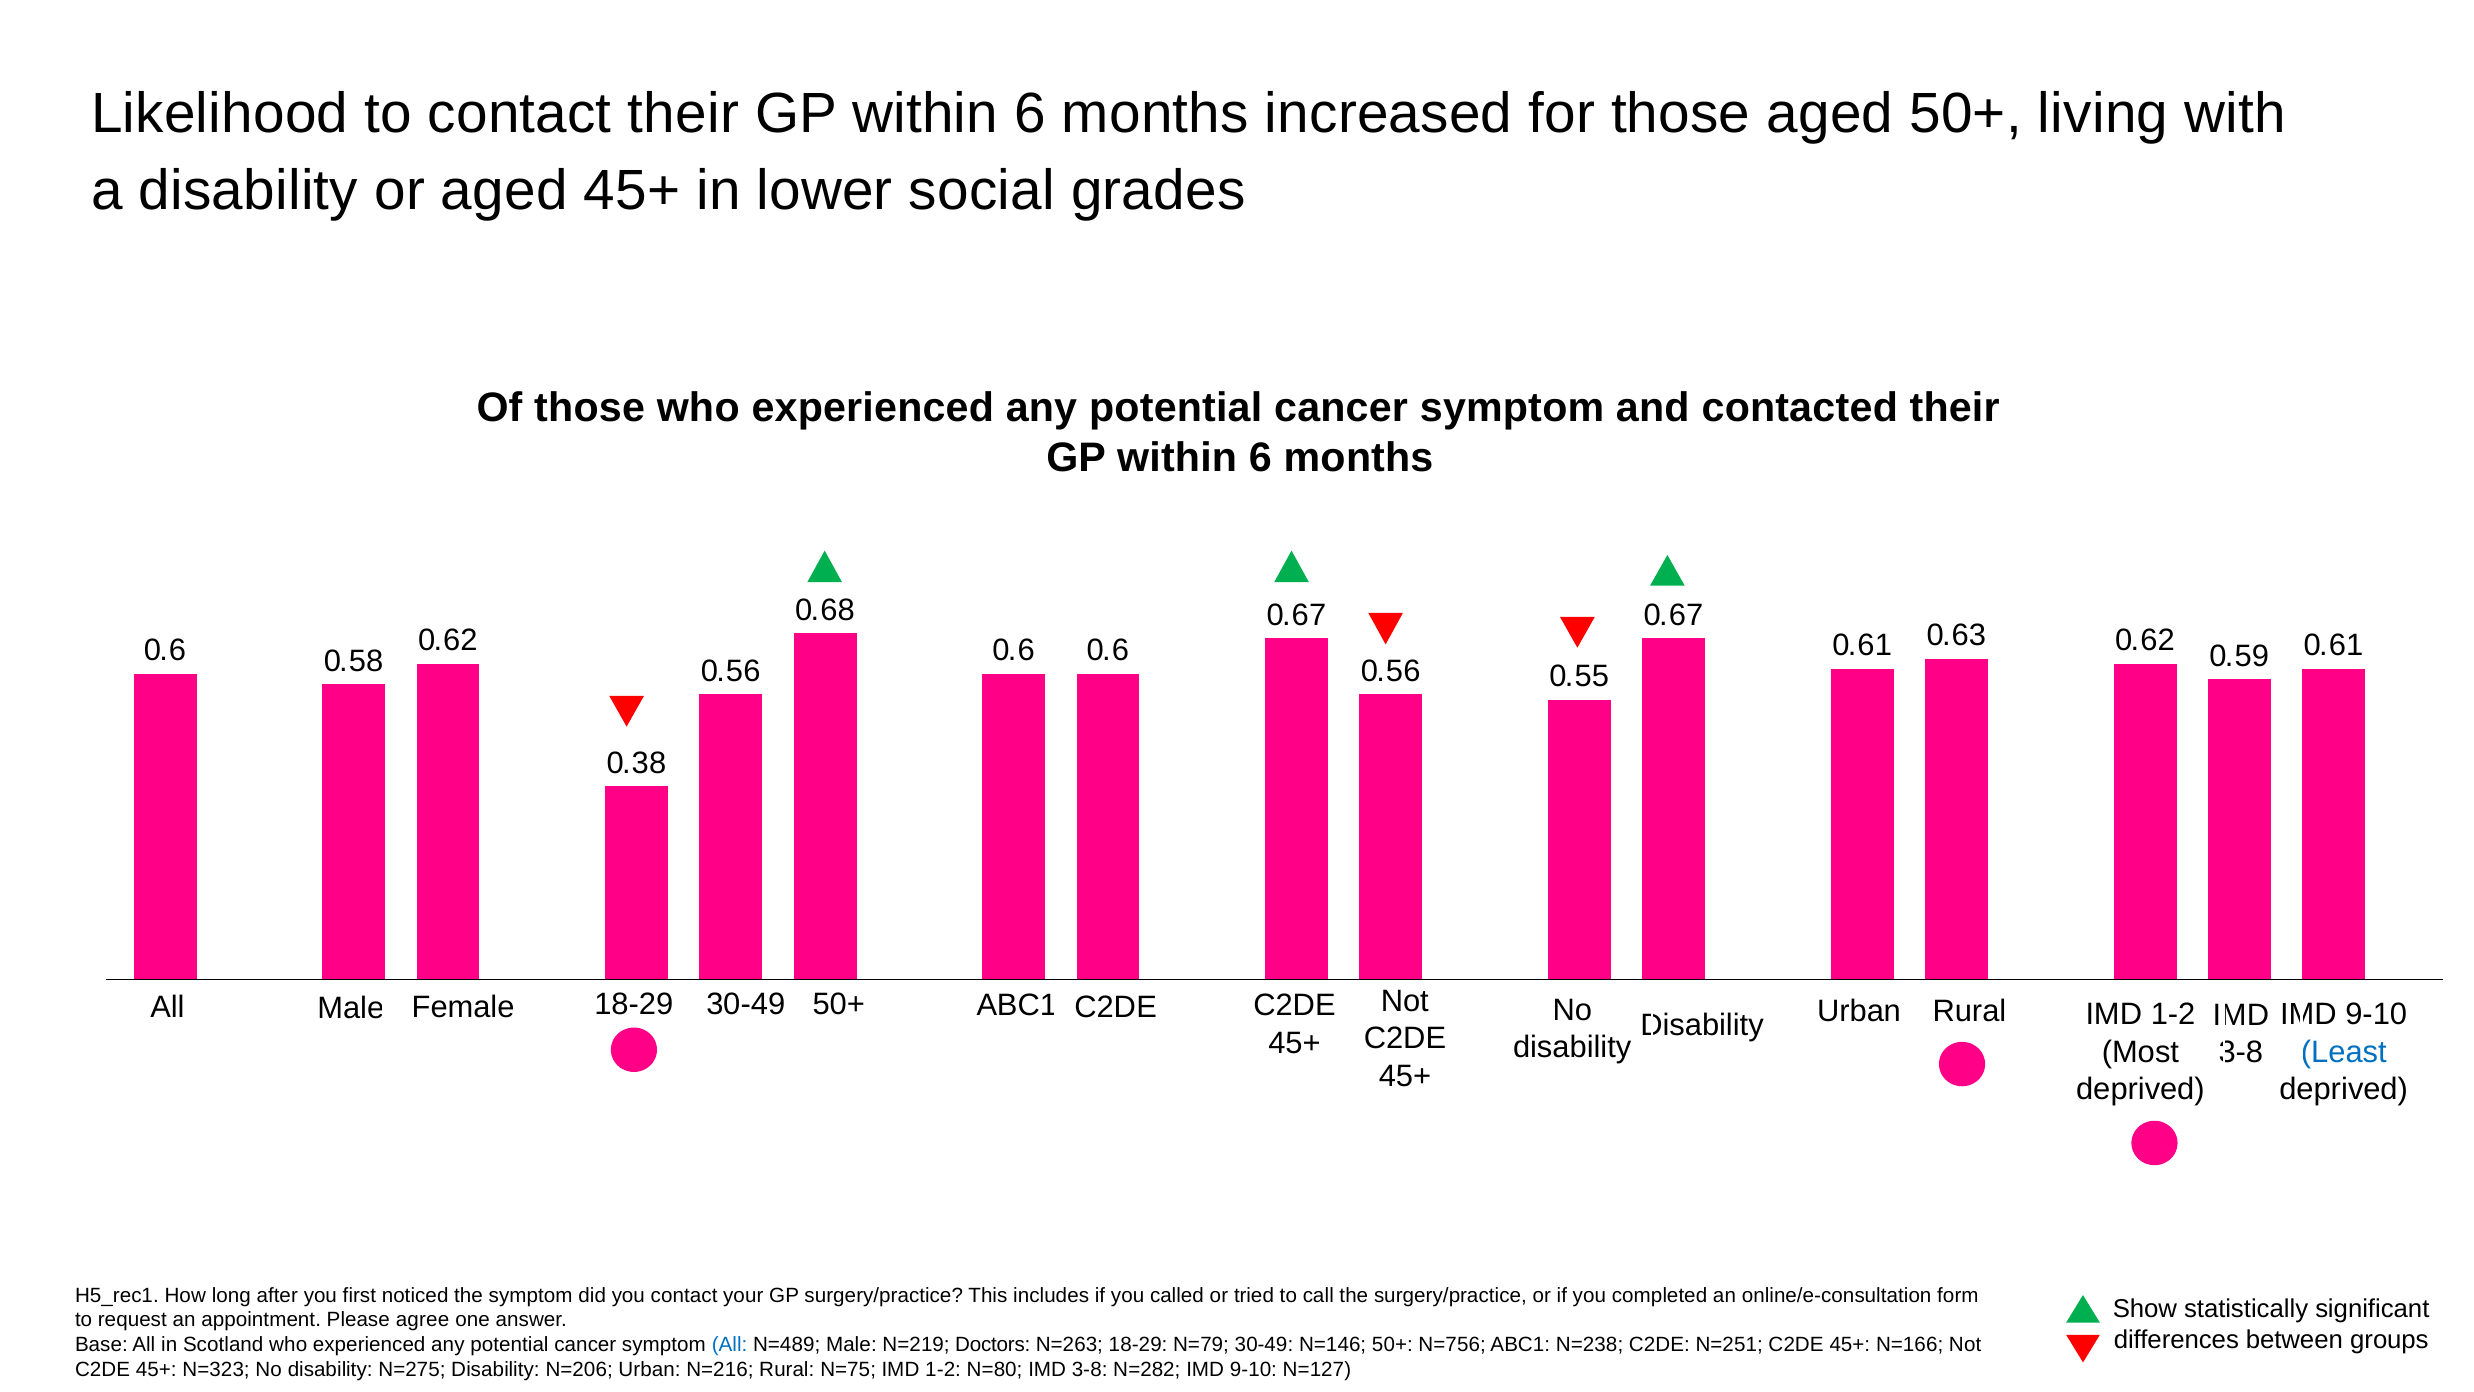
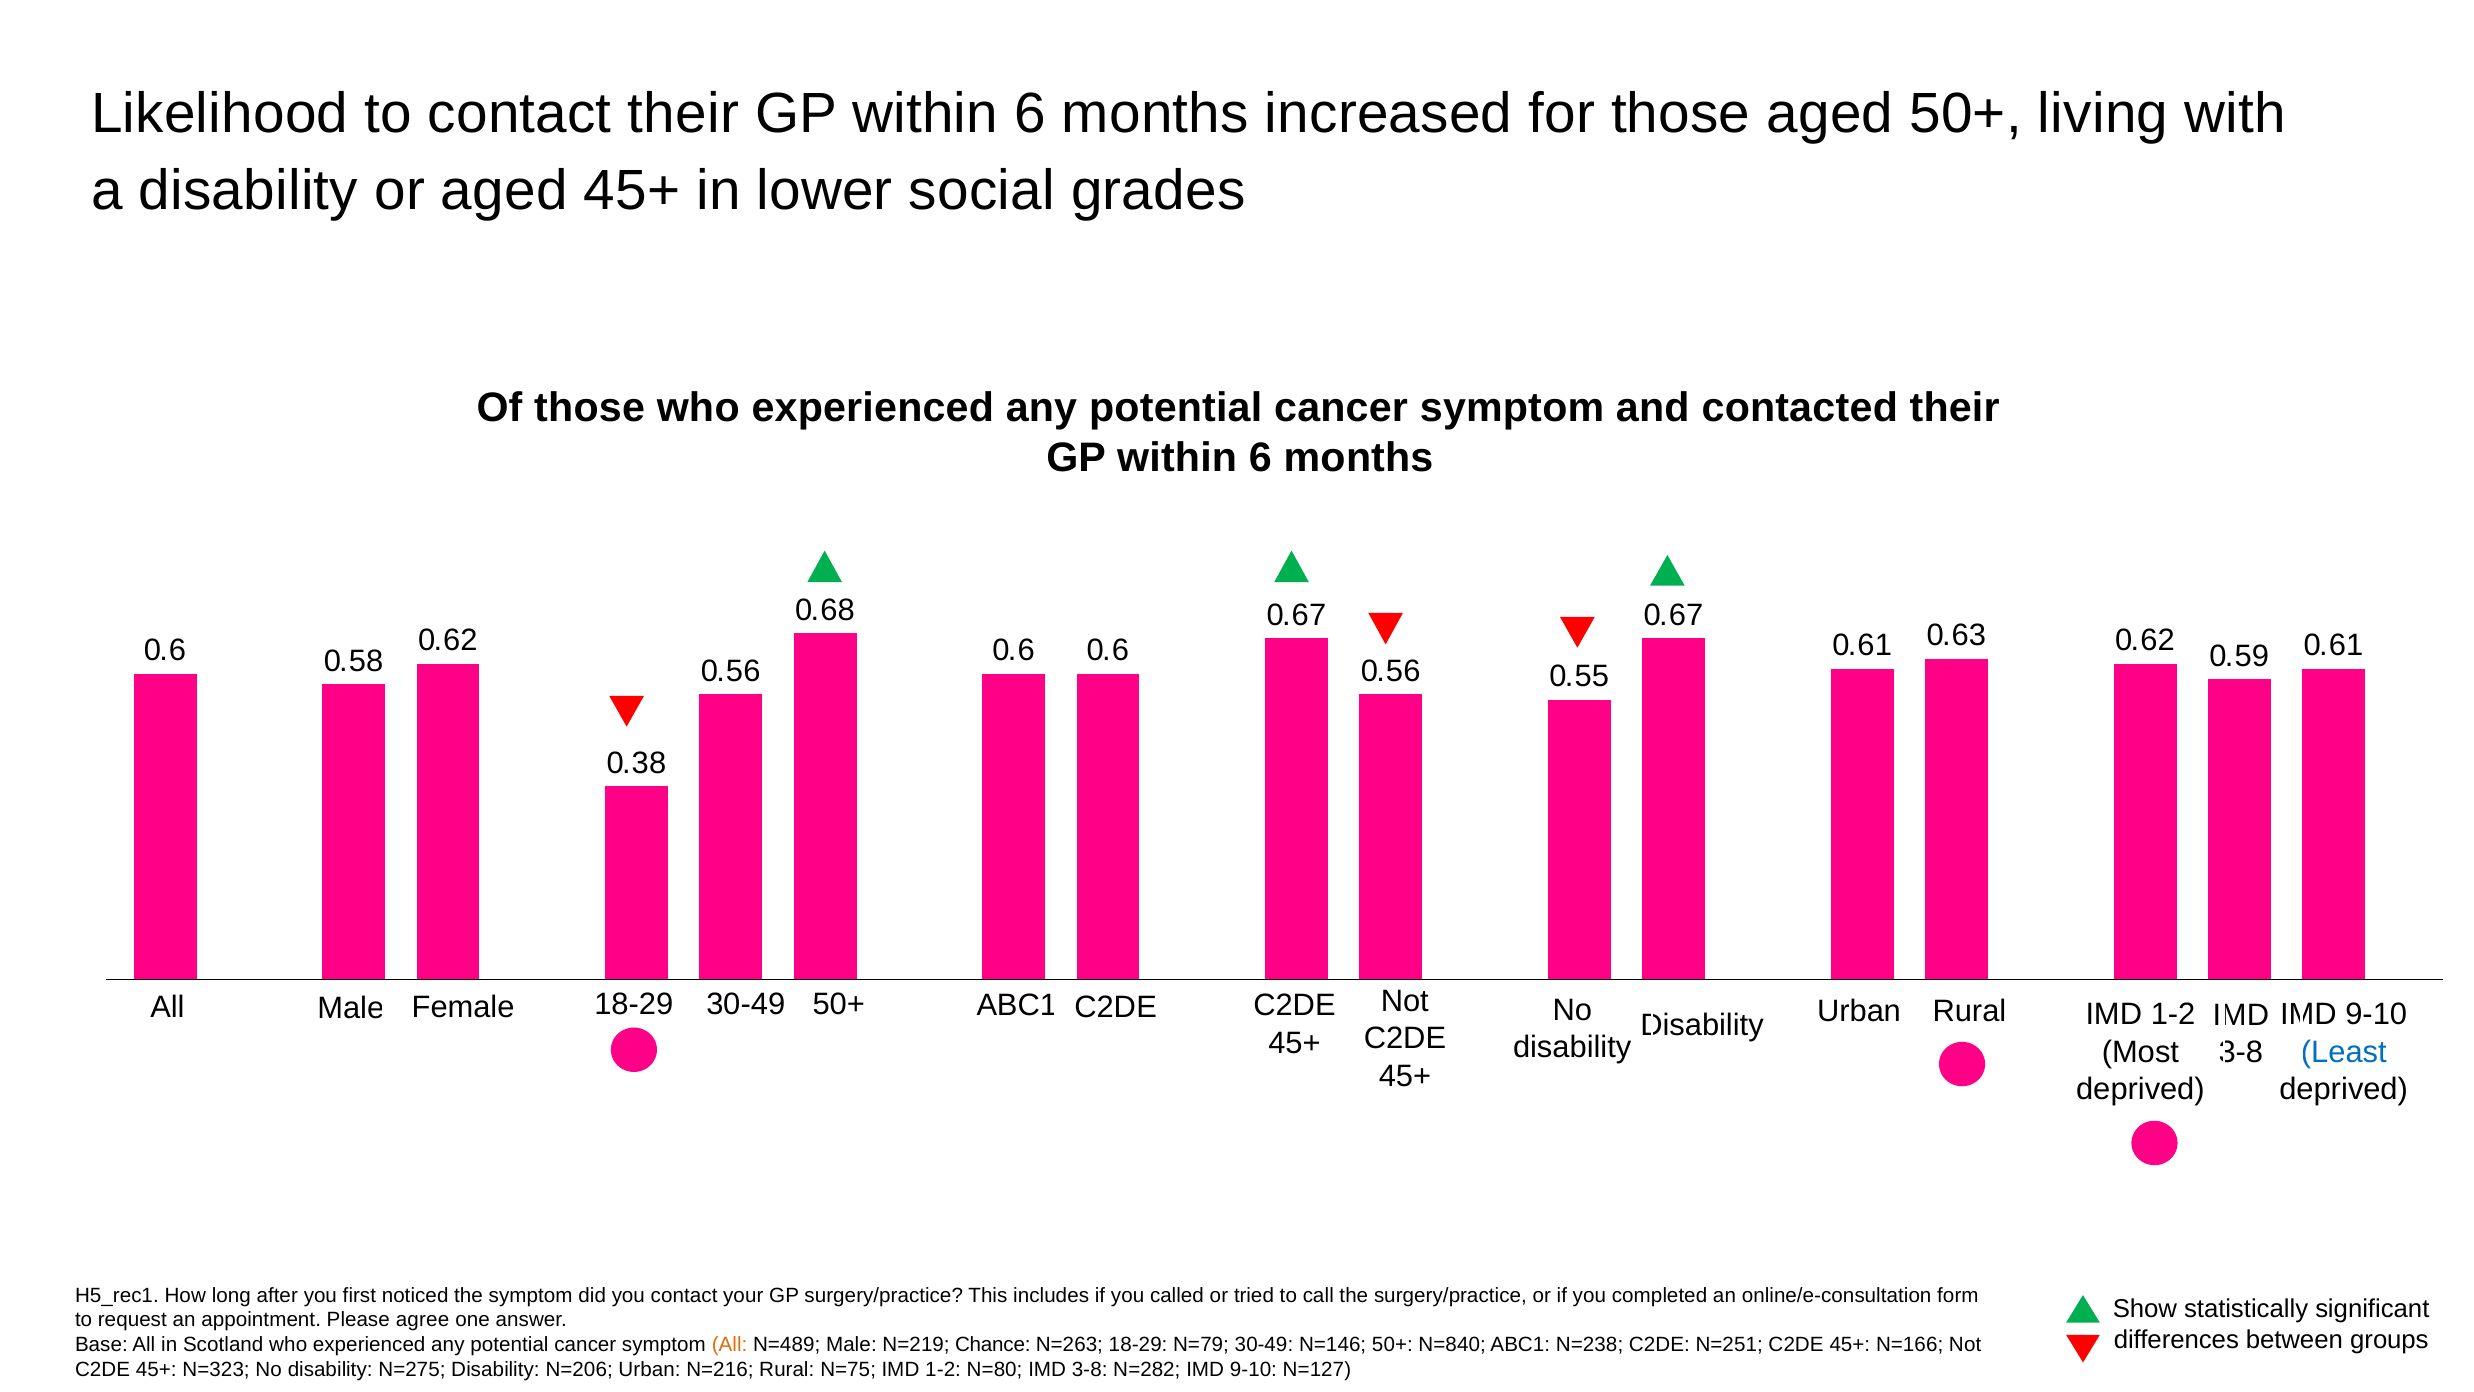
All colour: blue -> orange (730, 1344)
Doctors: Doctors -> Chance (993, 1344)
N=756: N=756 -> N=840 (1452, 1344)
